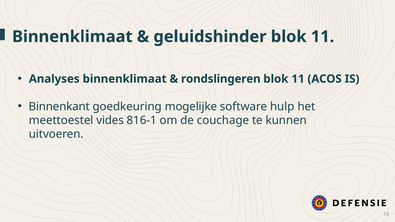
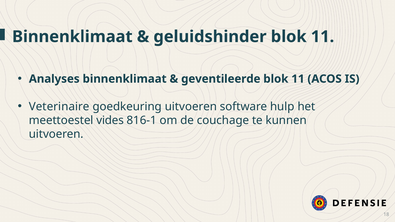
rondslingeren: rondslingeren -> geventileerde (221, 79)
Binnenkant: Binnenkant -> Veterinaire (59, 107)
goedkeuring mogelijke: mogelijke -> uitvoeren (191, 107)
